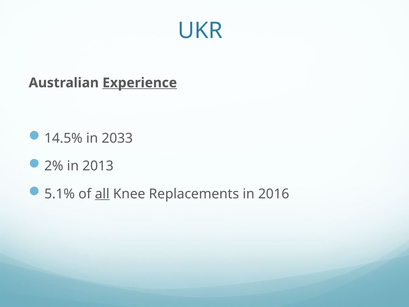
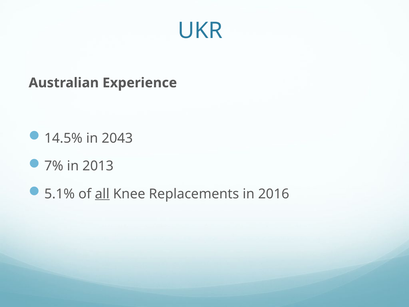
Experience underline: present -> none (140, 83)
2033: 2033 -> 2043 (117, 138)
2%: 2% -> 7% (54, 166)
